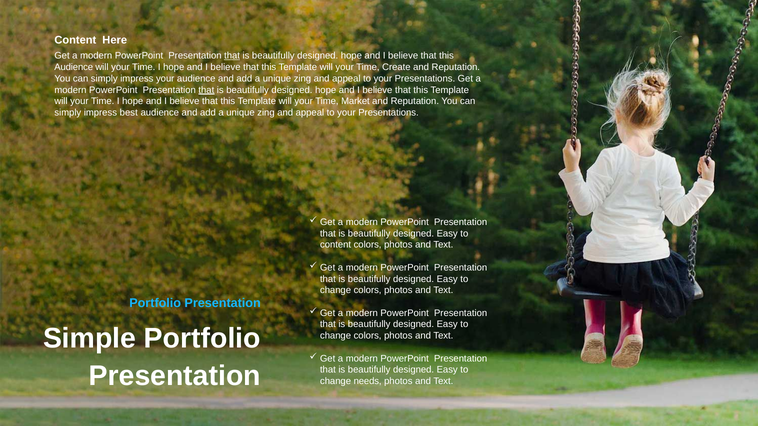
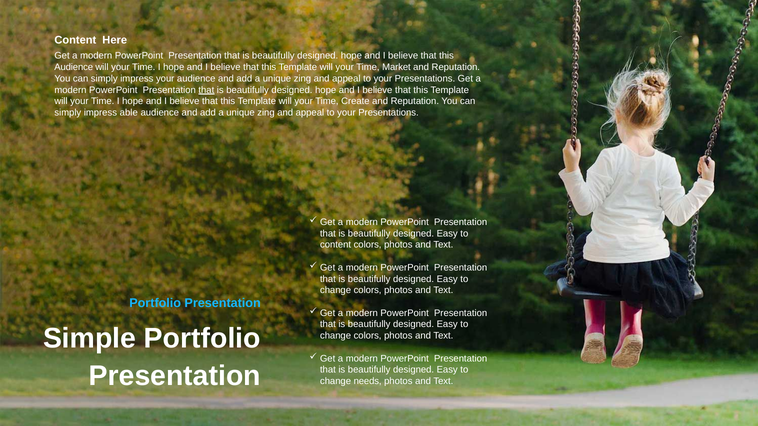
that underline: present -> none (232, 56)
Create: Create -> Market (396, 67)
Market: Market -> Create (355, 101)
best: best -> able (129, 113)
